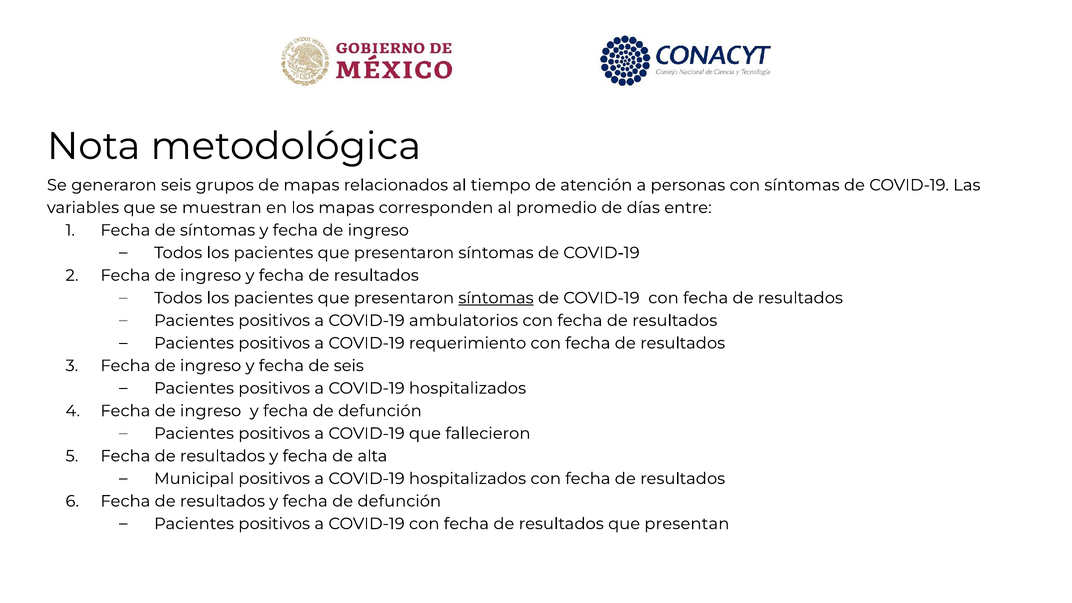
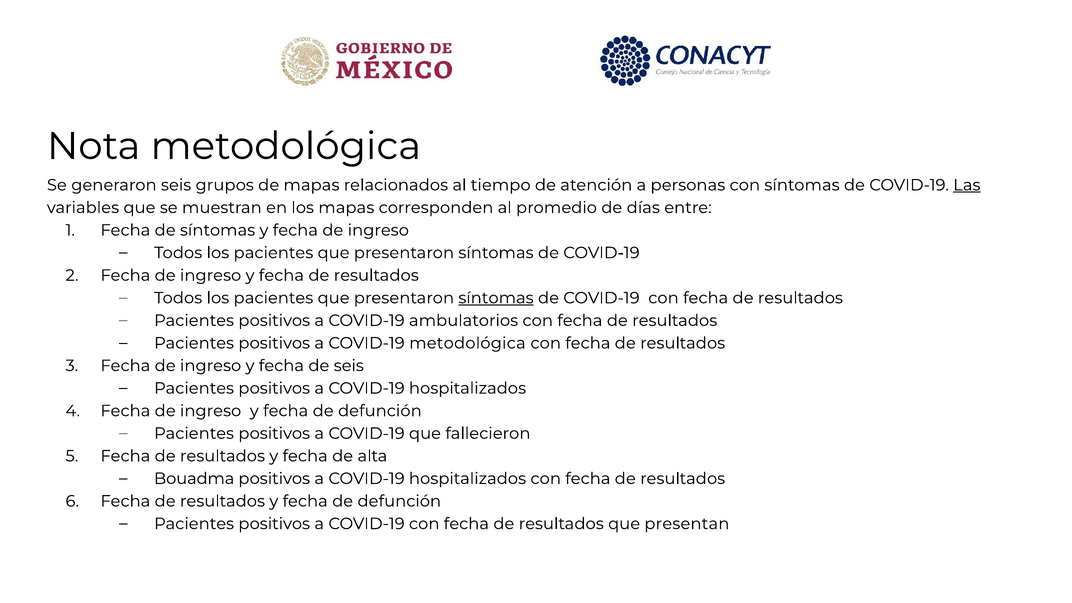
Las underline: none -> present (967, 185)
COVID-19 requerimiento: requerimiento -> metodológica (467, 343)
Municipal: Municipal -> Bouadma (194, 479)
